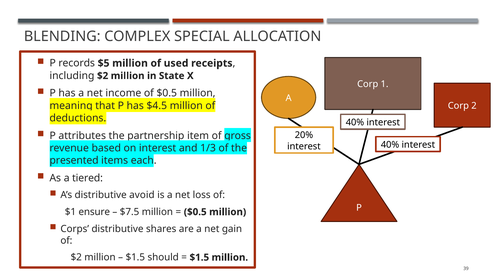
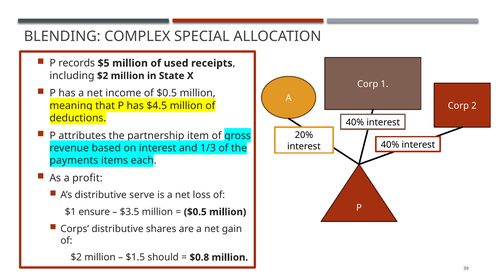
presented: presented -> payments (74, 160)
tiered: tiered -> profit (87, 178)
avoid: avoid -> serve (142, 195)
$7.5: $7.5 -> $3.5 (130, 212)
$1.5: $1.5 -> $0.8 (199, 257)
